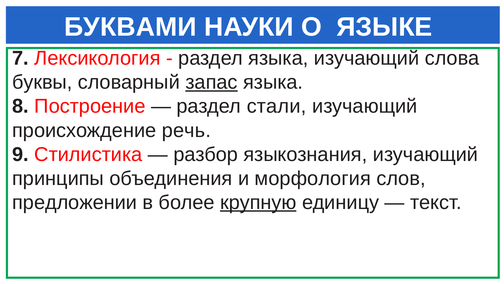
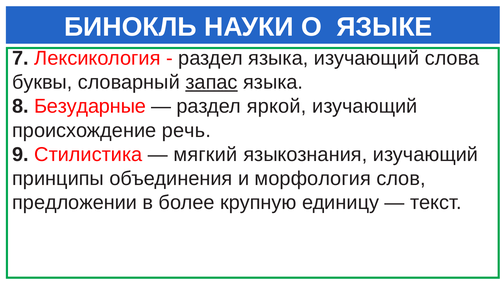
БУКВАМИ: БУКВАМИ -> БИНОКЛЬ (130, 27)
Построение: Построение -> Безударные (90, 106)
стали: стали -> яркой (277, 106)
разбор: разбор -> мягкий (205, 154)
крупную underline: present -> none (258, 202)
